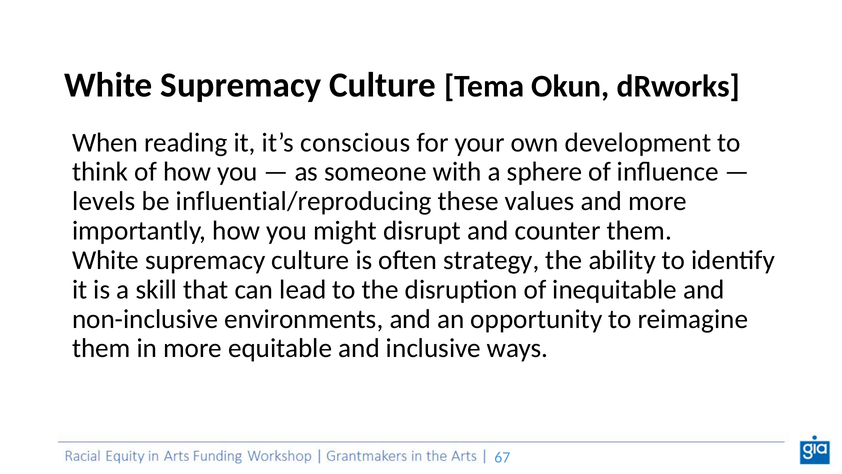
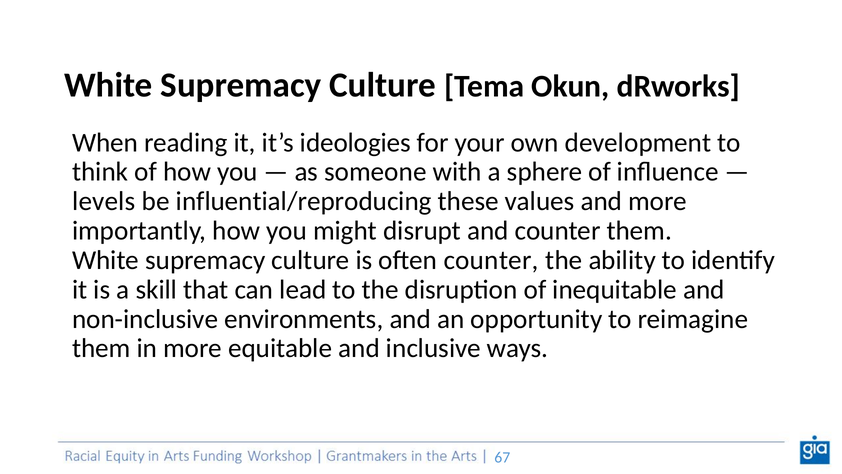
conscious: conscious -> ideologies (355, 142)
often strategy: strategy -> counter (491, 260)
